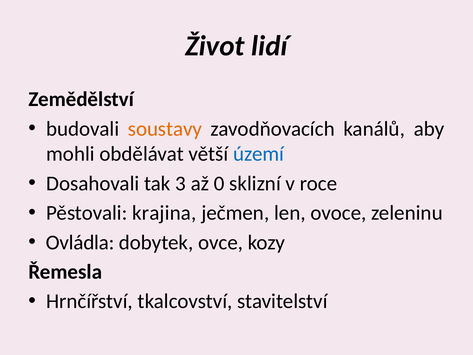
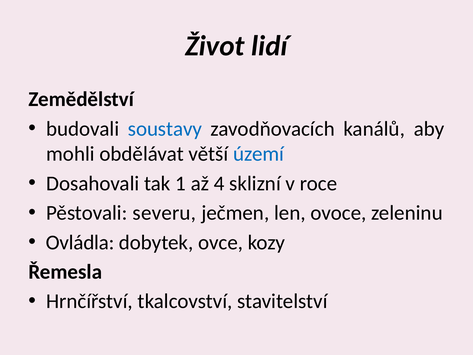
soustavy colour: orange -> blue (165, 129)
3: 3 -> 1 (181, 183)
0: 0 -> 4 (219, 183)
krajina: krajina -> severu (164, 213)
